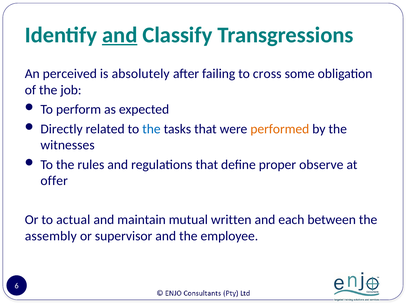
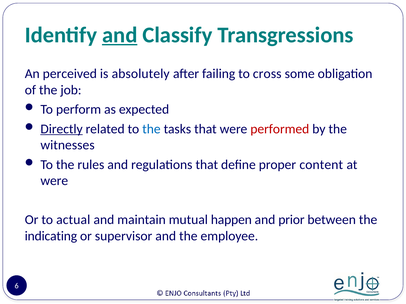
Directly underline: none -> present (62, 129)
performed colour: orange -> red (280, 129)
observe: observe -> content (321, 165)
offer: offer -> were (54, 181)
written: written -> happen (231, 220)
each: each -> prior (291, 220)
assembly: assembly -> indicating (51, 236)
